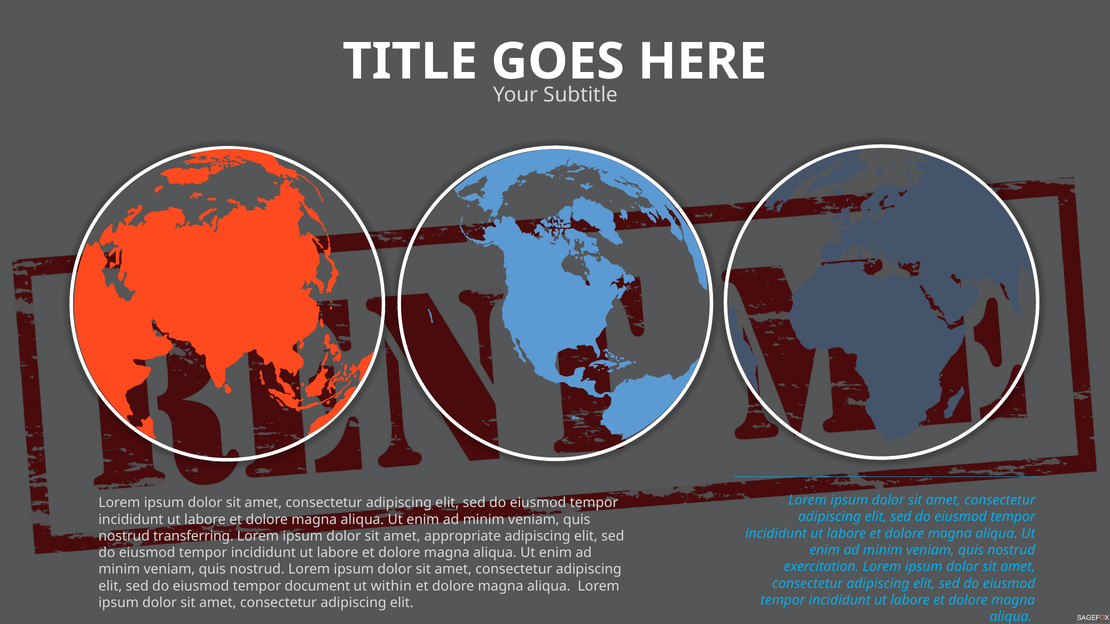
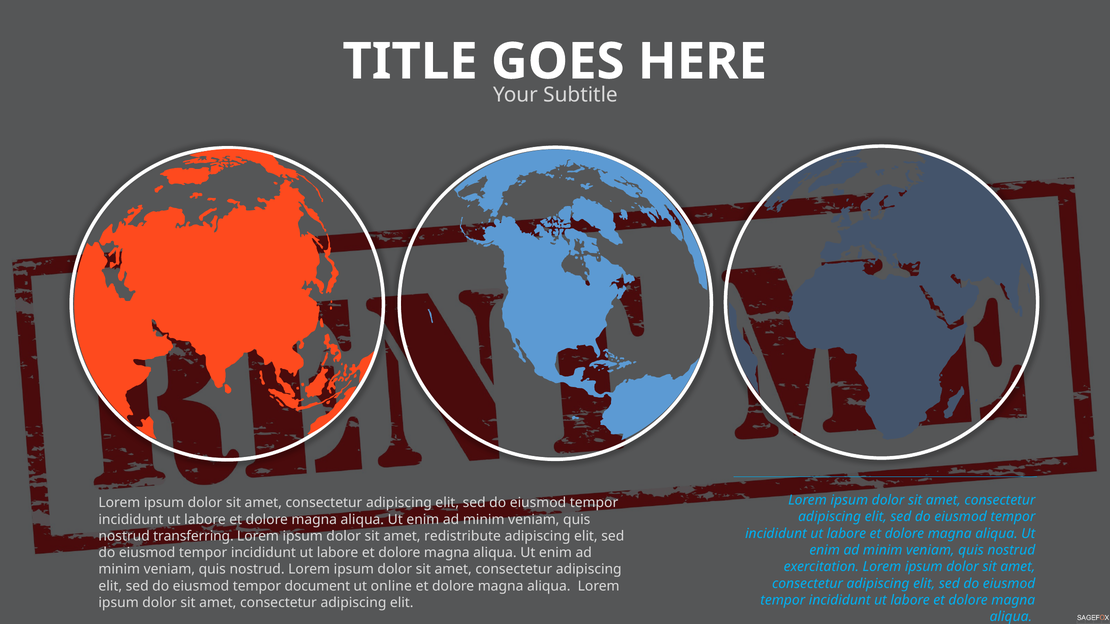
appropriate: appropriate -> redistribute (463, 536)
within: within -> online (391, 586)
